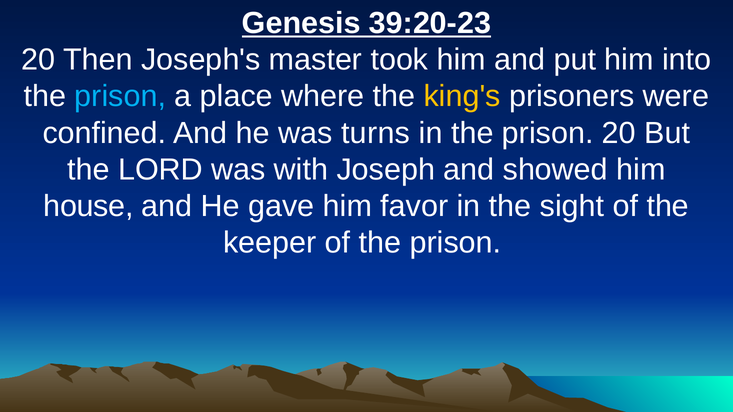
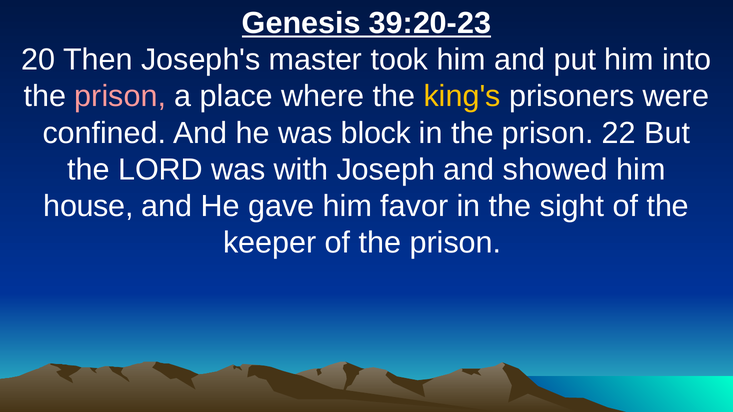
prison colour: light blue -> pink (120, 96)
turns: turns -> block (376, 133)
prison 20: 20 -> 22 (619, 133)
